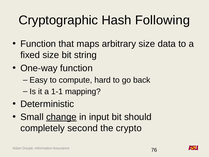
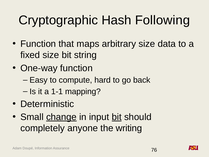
bit underline: none -> present (117, 117)
second: second -> anyone (83, 128)
crypto: crypto -> writing (129, 128)
